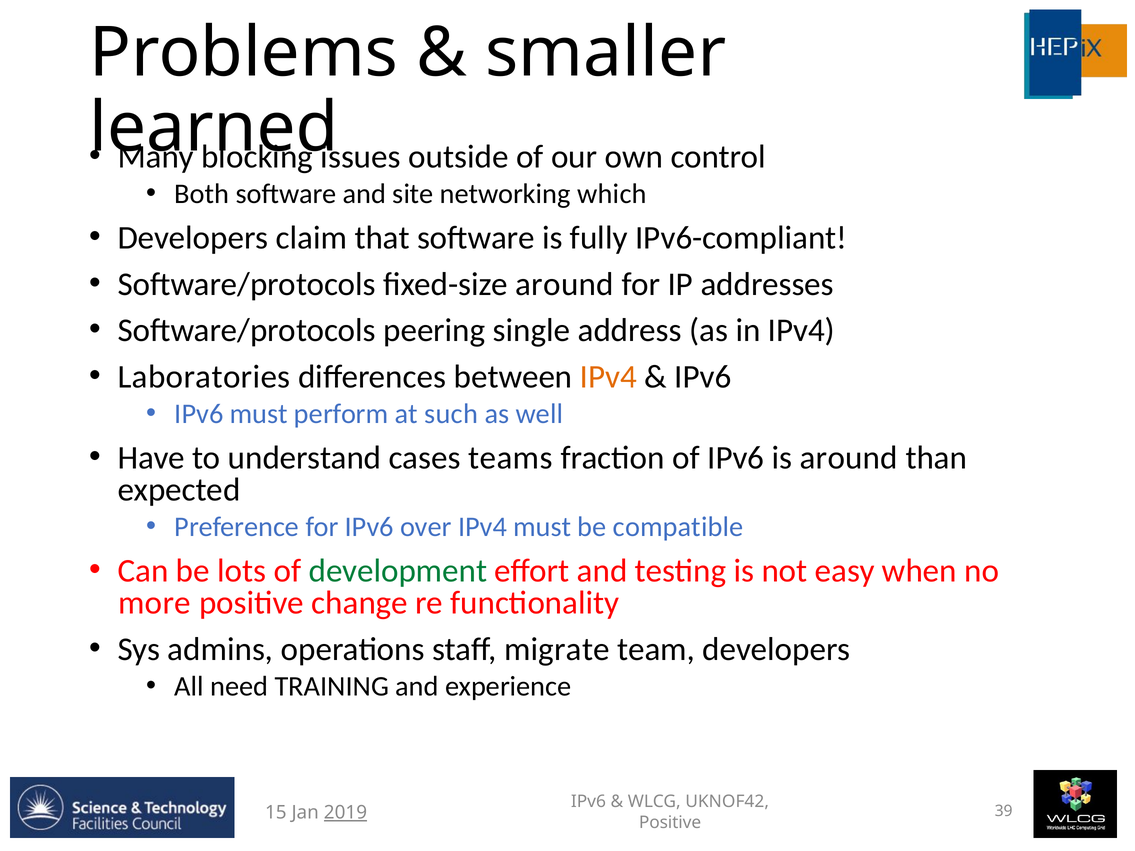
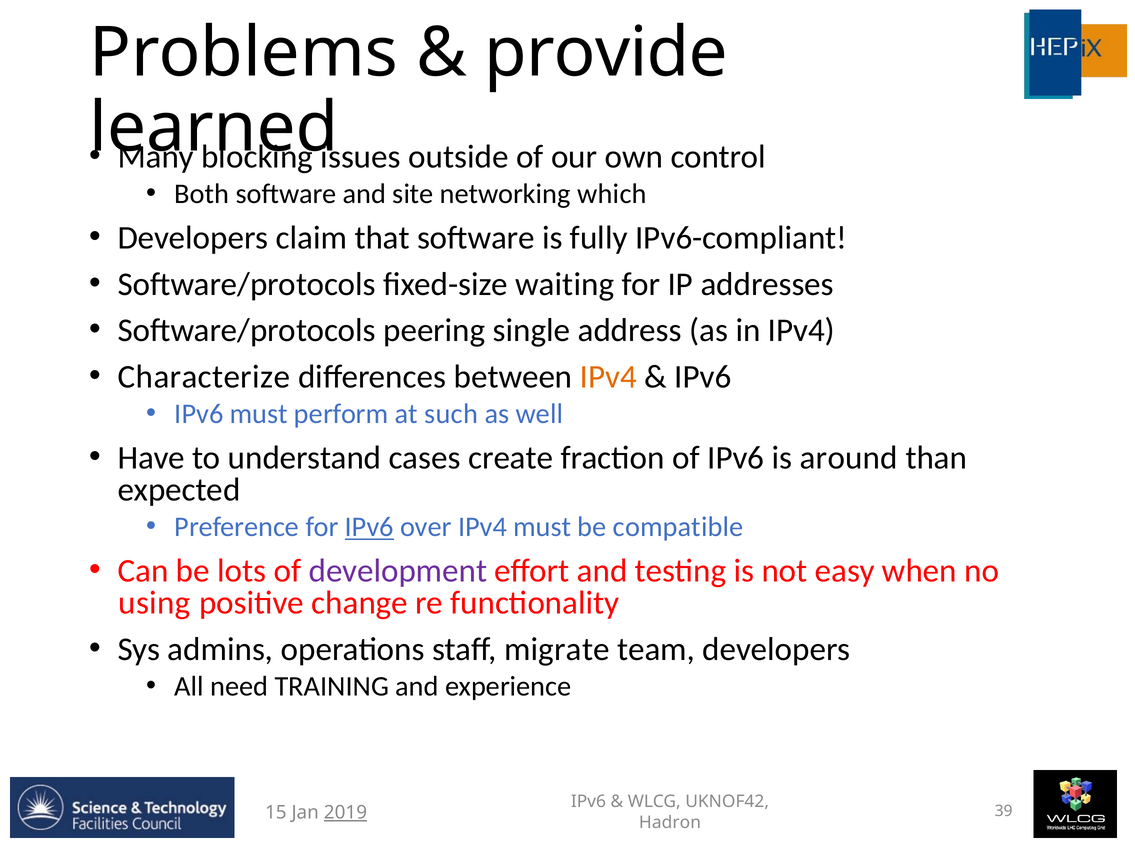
smaller: smaller -> provide (606, 53)
fixed-size around: around -> waiting (565, 284)
Laboratories: Laboratories -> Characterize (204, 377)
teams: teams -> create (511, 458)
IPv6 underline: none -> present (369, 527)
development colour: green -> purple (398, 571)
more: more -> using (154, 603)
Positive: Positive -> Hadron (670, 823)
